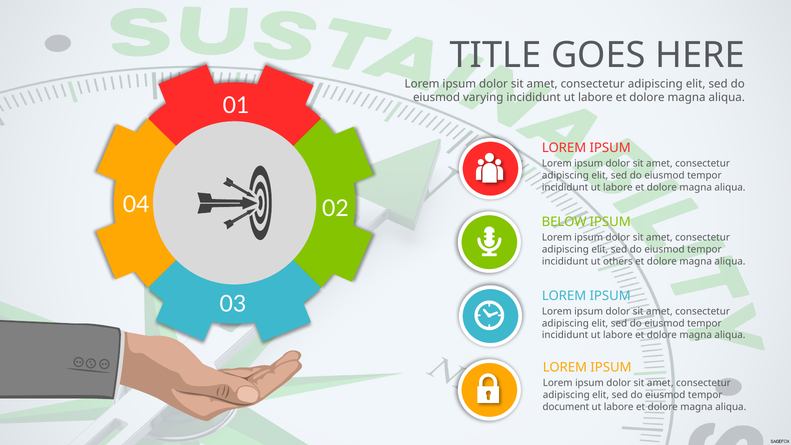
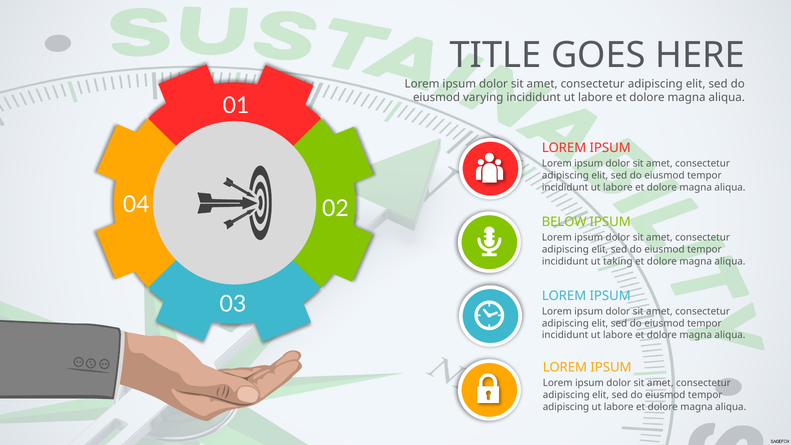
others: others -> taking (618, 261)
document: document -> adipiscing (566, 407)
